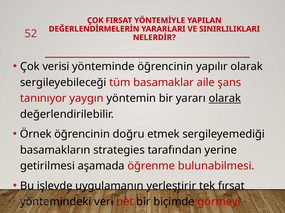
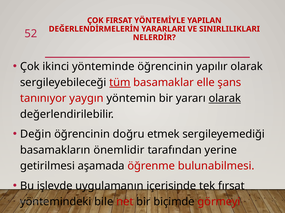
verisi: verisi -> ikinci (56, 67)
tüm underline: none -> present (120, 83)
aile: aile -> elle (206, 83)
Örnek: Örnek -> Değin (36, 135)
strategies: strategies -> önemlidir (119, 151)
yerleştirir: yerleştirir -> içerisinde (171, 186)
veri: veri -> bile (104, 202)
